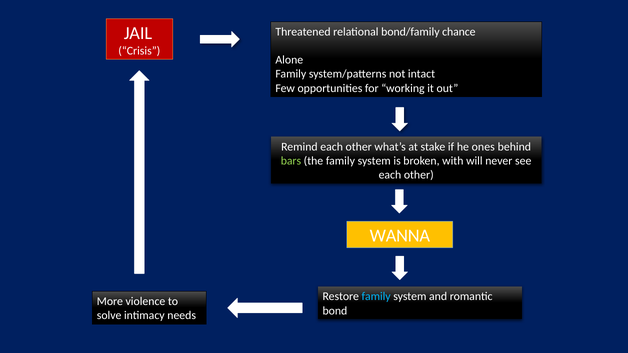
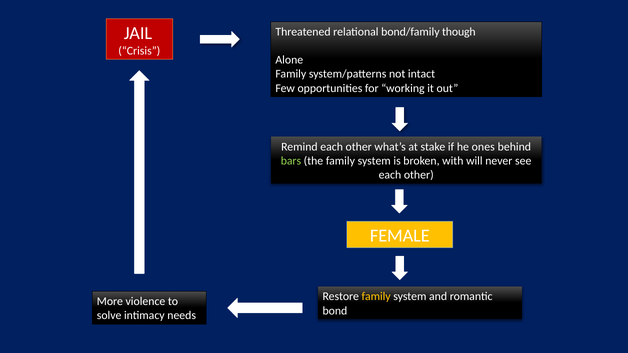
chance: chance -> though (459, 32)
WANNA: WANNA -> FEMALE (400, 236)
family colour: light blue -> yellow (376, 297)
